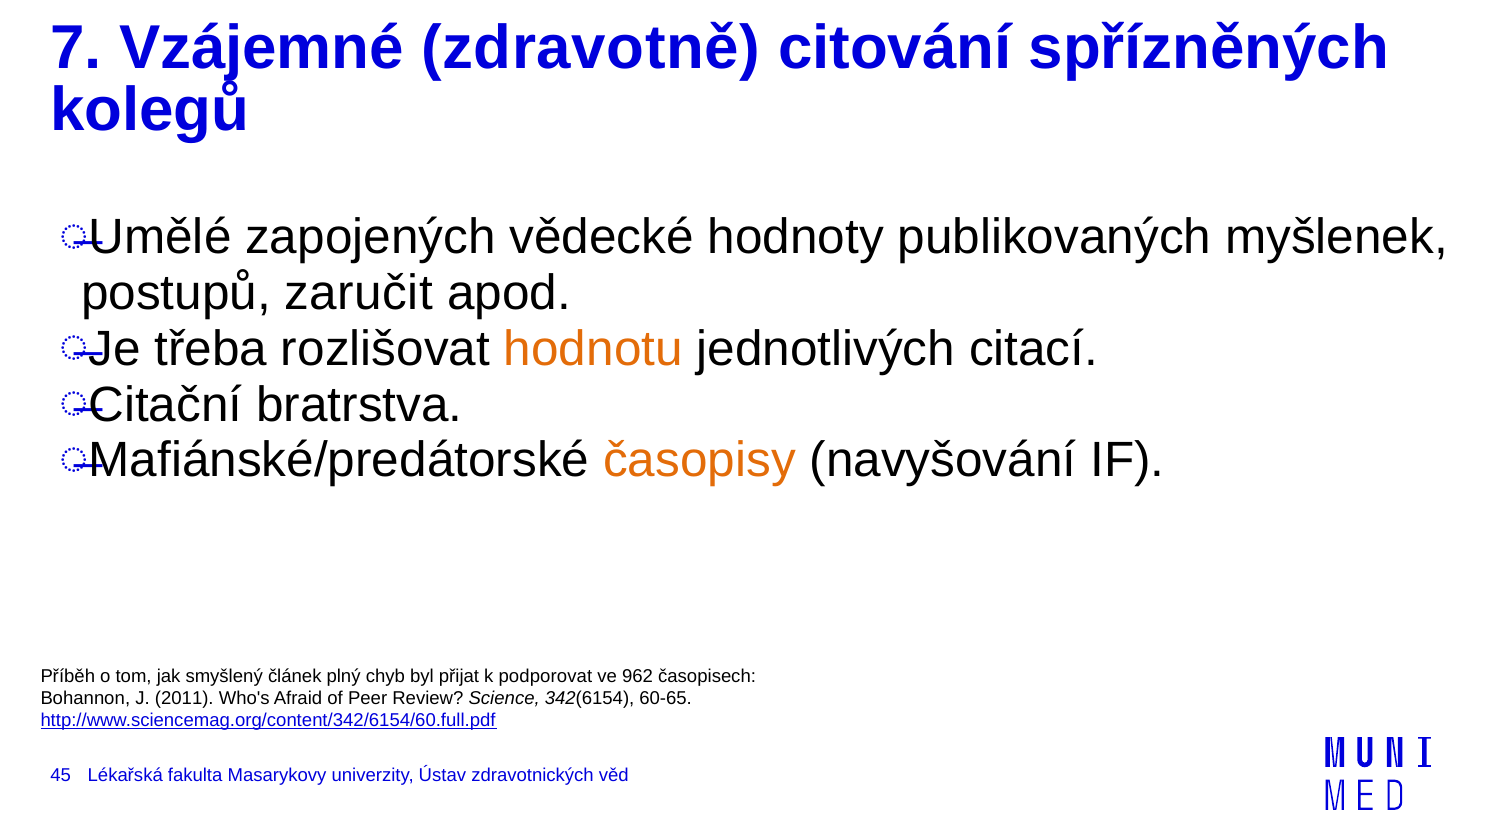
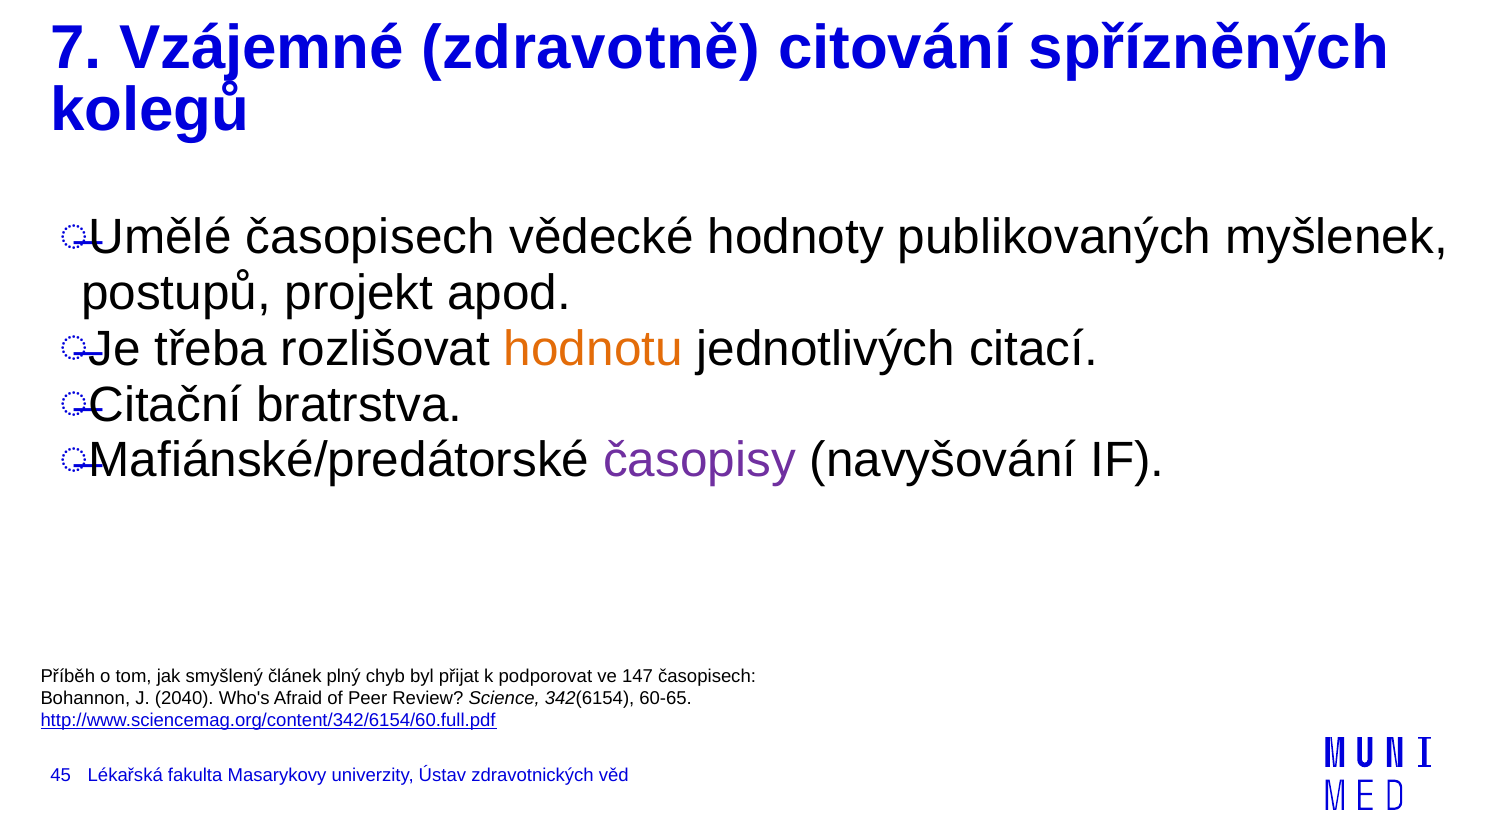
Umělé zapojených: zapojených -> časopisech (370, 237)
zaručit: zaručit -> projekt (359, 293)
časopisy colour: orange -> purple (700, 460)
962: 962 -> 147 (638, 676)
2011: 2011 -> 2040 (184, 698)
